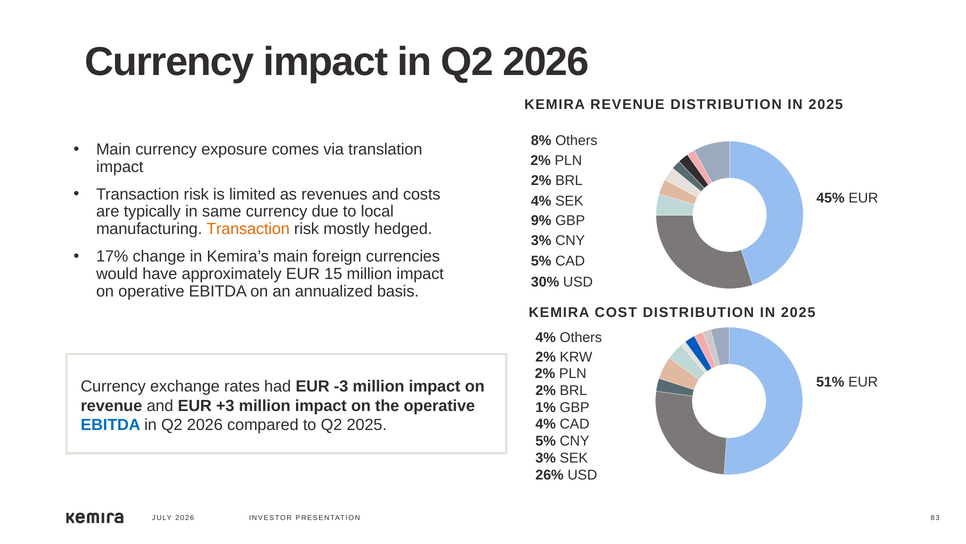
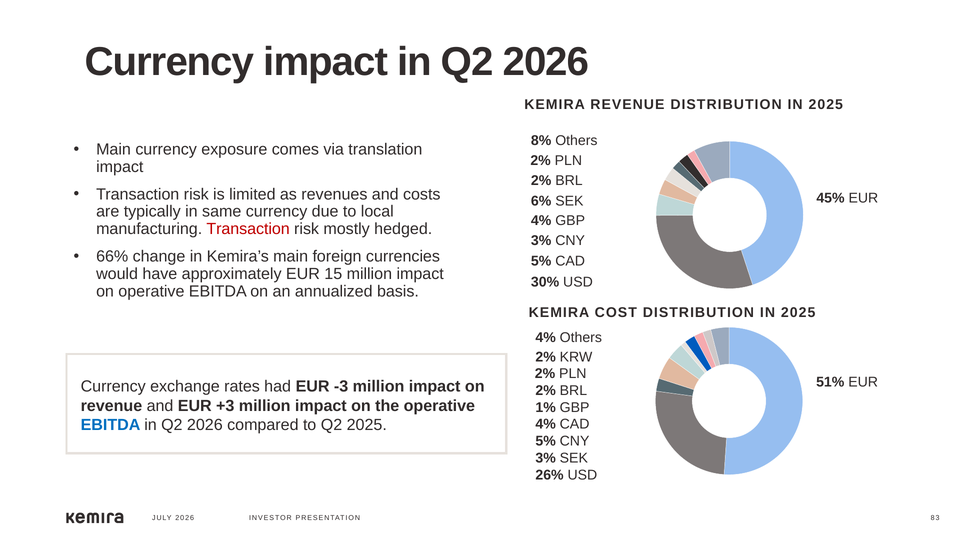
4%: 4% -> 6% (541, 201)
9%: 9% -> 4% (541, 221)
Transaction colour: orange -> red (248, 229)
17%: 17% -> 66% (112, 256)
